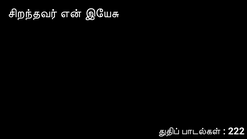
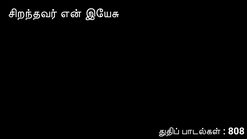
222: 222 -> 808 (236, 131)
